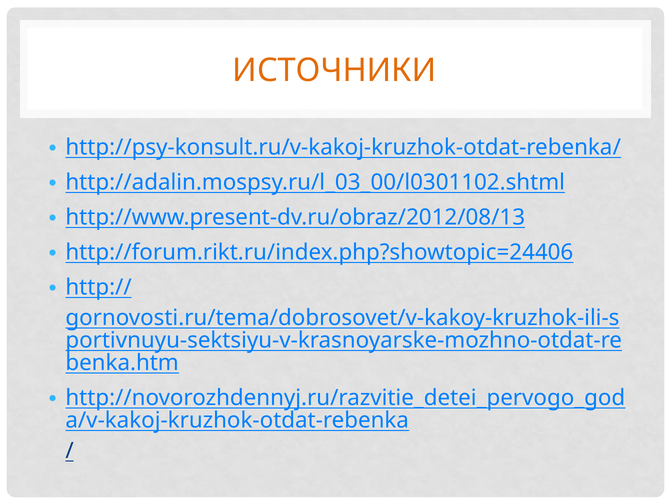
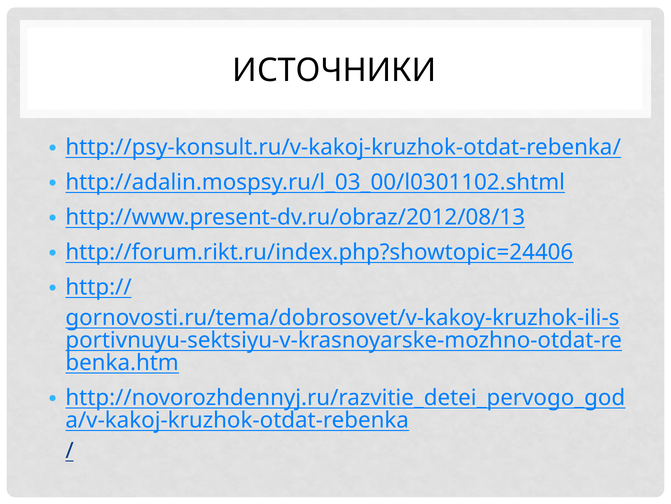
ИСТОЧНИКИ colour: orange -> black (334, 70)
